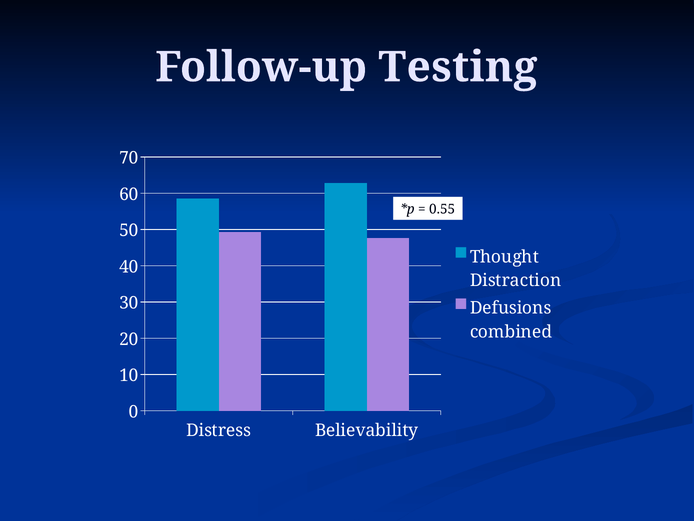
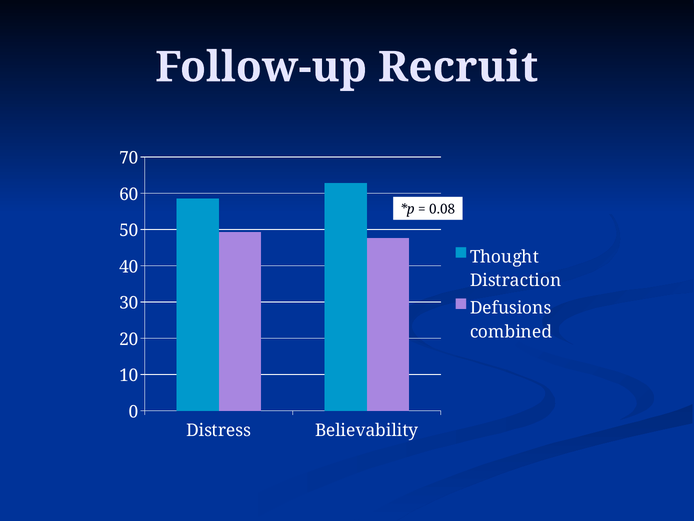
Testing: Testing -> Recruit (458, 67)
0.55: 0.55 -> 0.08 (442, 209)
